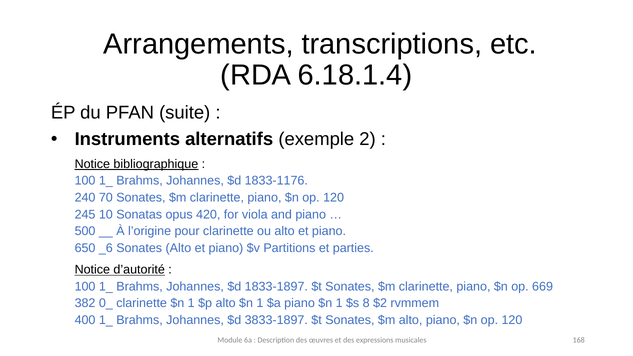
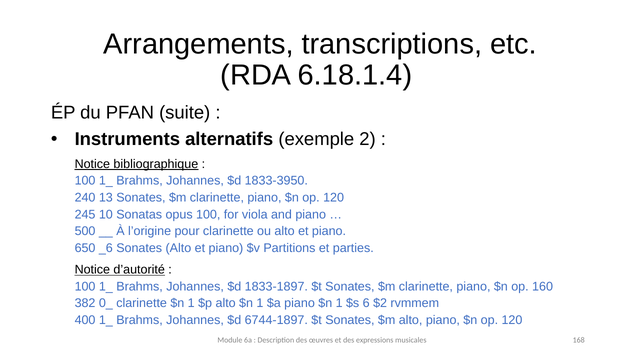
1833-1176: 1833-1176 -> 1833-3950 (276, 181)
70: 70 -> 13 (106, 198)
opus 420: 420 -> 100 (208, 215)
669: 669 -> 160 (543, 286)
8: 8 -> 6 (366, 303)
3833-1897: 3833-1897 -> 6744-1897 (276, 320)
